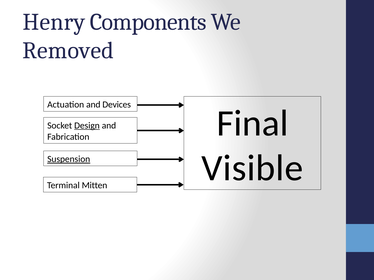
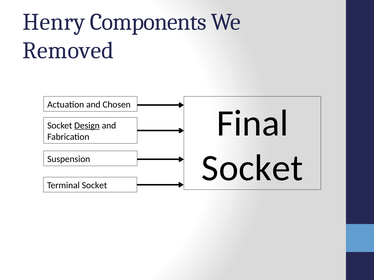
Devices: Devices -> Chosen (117, 105)
Visible: Visible -> Socket (252, 168)
Suspension underline: present -> none (69, 159)
Terminal Mitten: Mitten -> Socket (94, 186)
